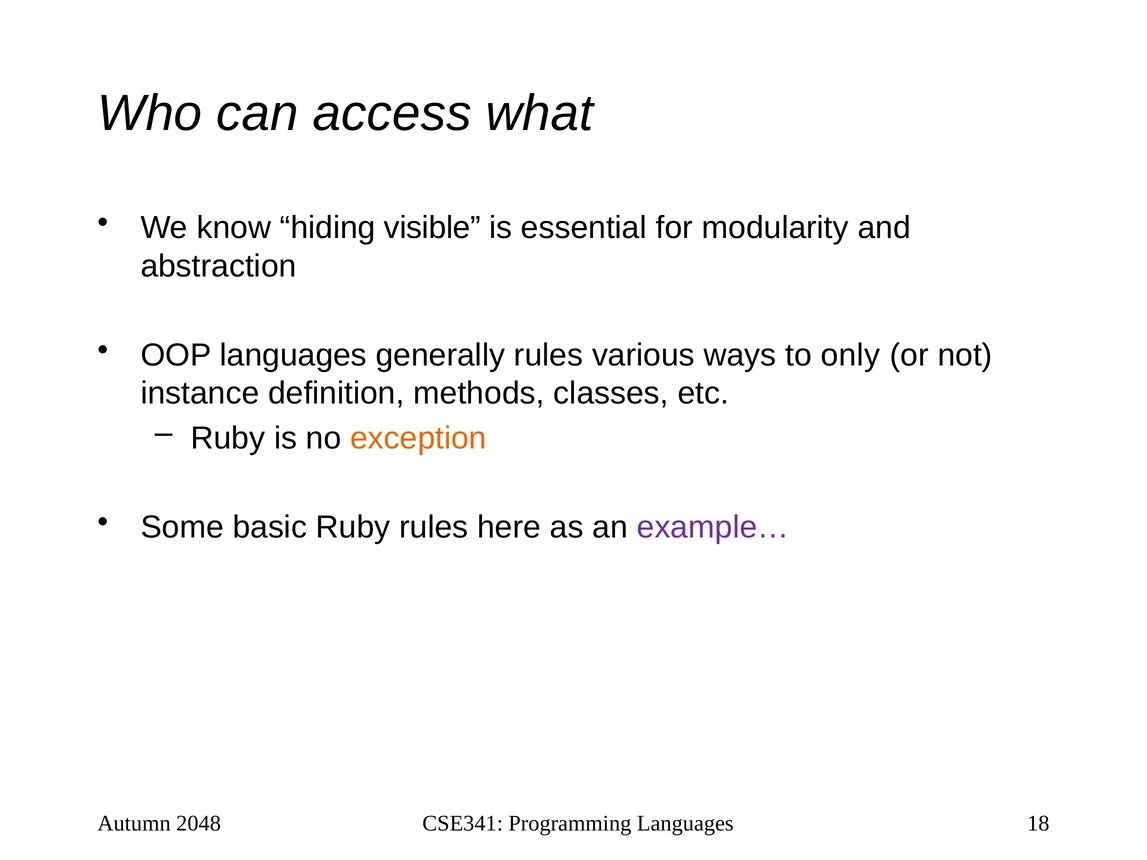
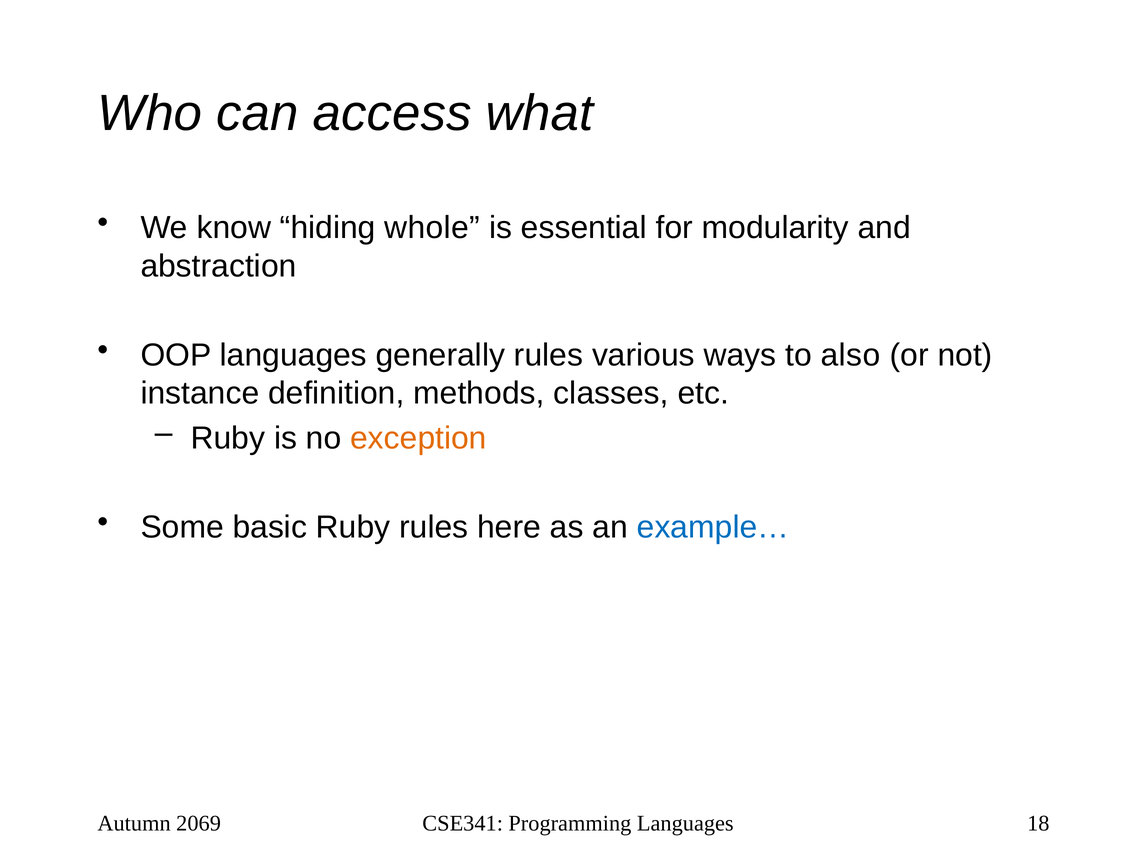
visible: visible -> whole (432, 228)
only: only -> also (851, 355)
example… colour: purple -> blue (713, 527)
2048: 2048 -> 2069 (199, 824)
